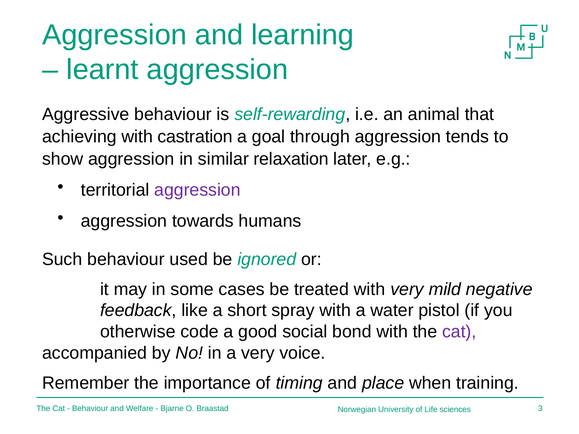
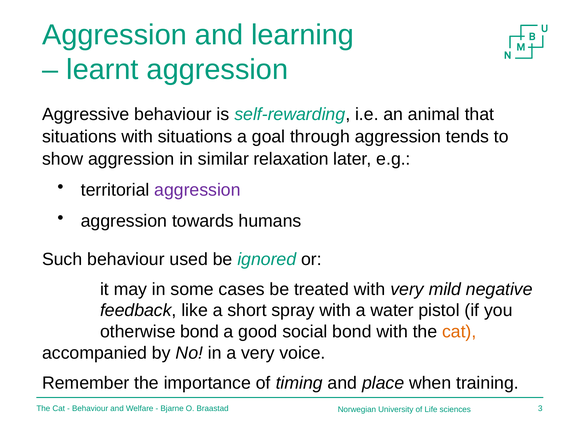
achieving: achieving -> situations (79, 137)
with castration: castration -> situations (195, 137)
otherwise code: code -> bond (200, 332)
cat colour: purple -> orange (459, 332)
